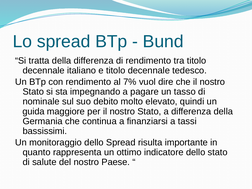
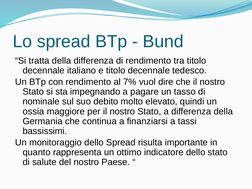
guida: guida -> ossia (33, 111)
